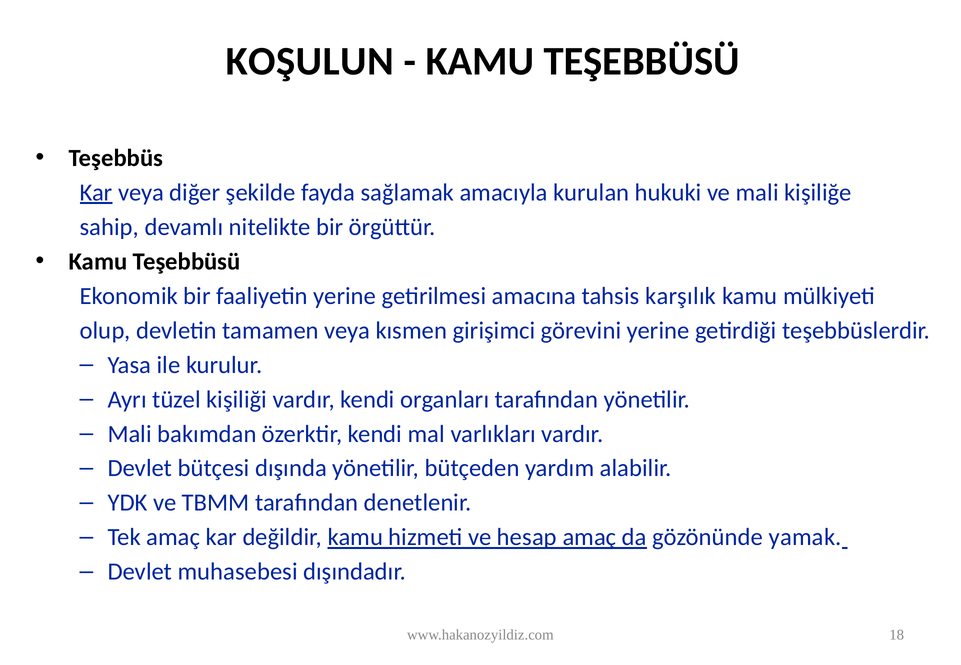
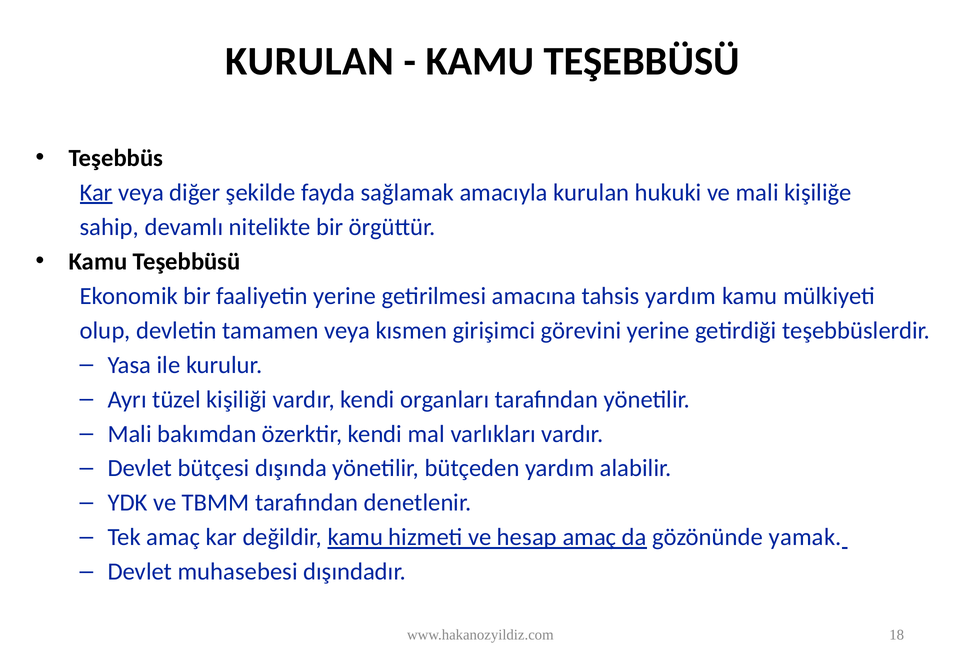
KOŞULUN: KOŞULUN -> KURULAN (310, 61)
tahsis karşılık: karşılık -> yardım (681, 296)
